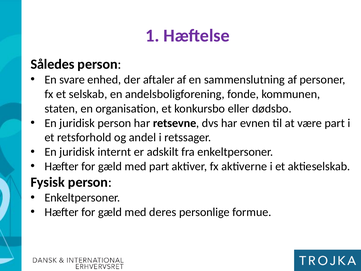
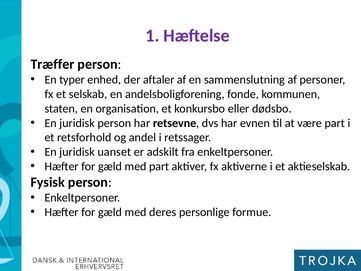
Således: Således -> Træffer (52, 64)
svare: svare -> typer (72, 80)
internt: internt -> uanset (114, 152)
